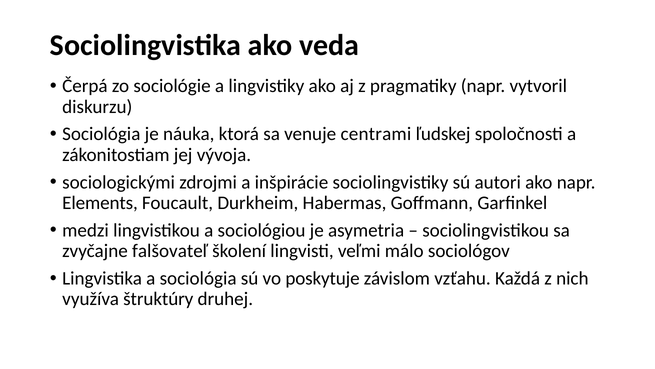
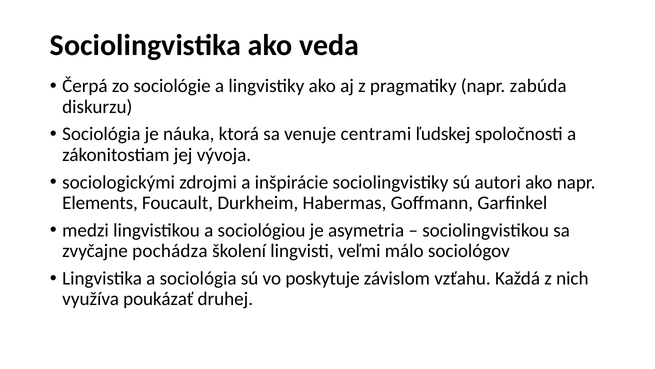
vytvoril: vytvoril -> zabúda (538, 86)
falšovateľ: falšovateľ -> pochádza (170, 251)
štruktúry: štruktúry -> poukázať (158, 299)
